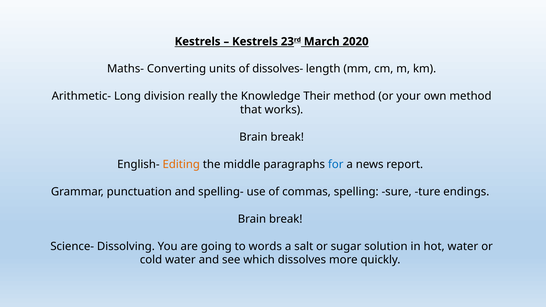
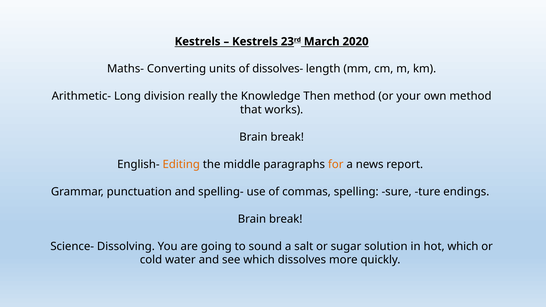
Their: Their -> Then (317, 96)
for colour: blue -> orange (336, 164)
words: words -> sound (265, 246)
hot water: water -> which (463, 246)
